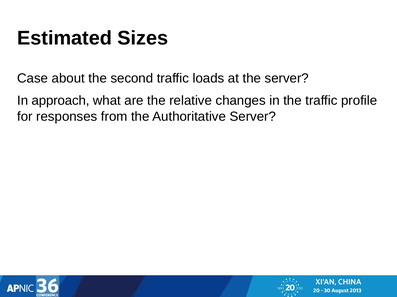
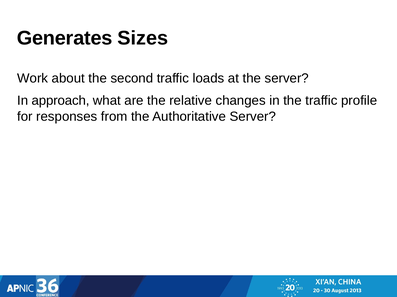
Estimated: Estimated -> Generates (65, 38)
Case: Case -> Work (33, 78)
